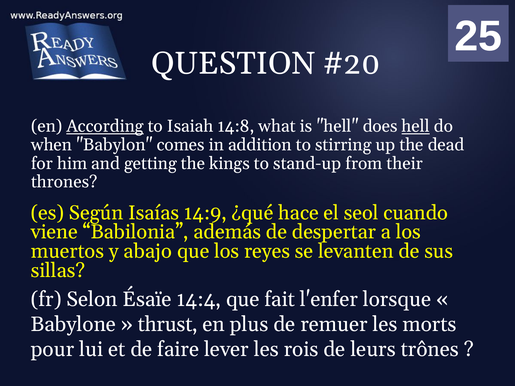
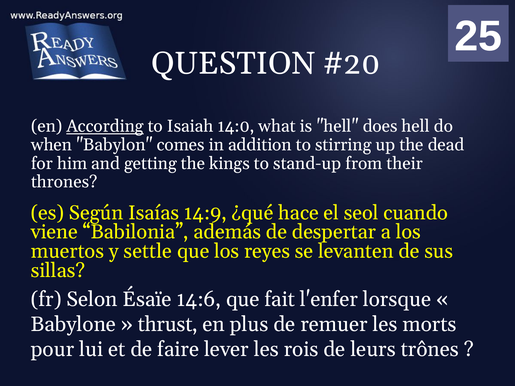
14:8: 14:8 -> 14:0 (236, 126)
hell underline: present -> none (416, 126)
abajo: abajo -> settle (148, 251)
14:4: 14:4 -> 14:6 (199, 300)
